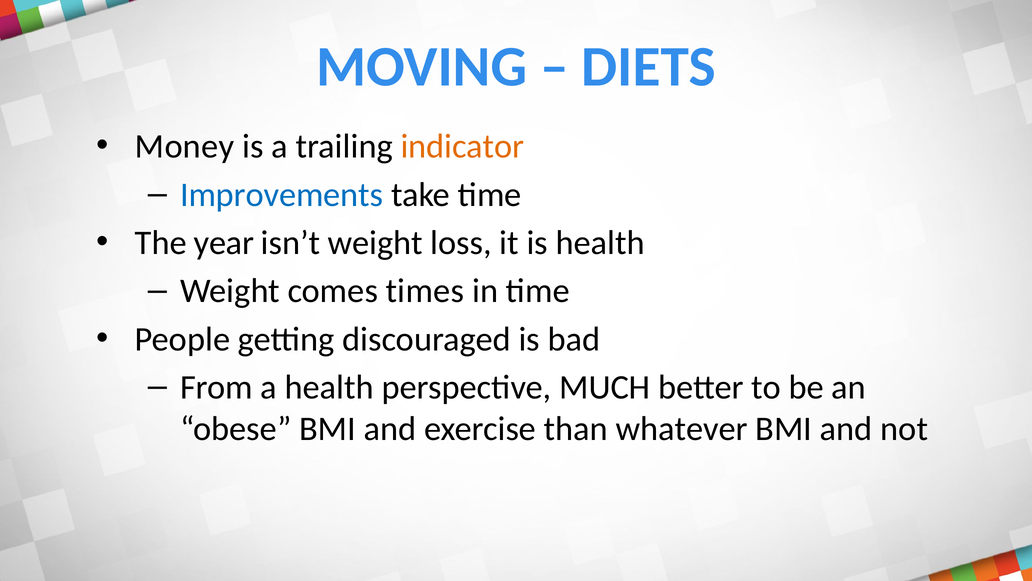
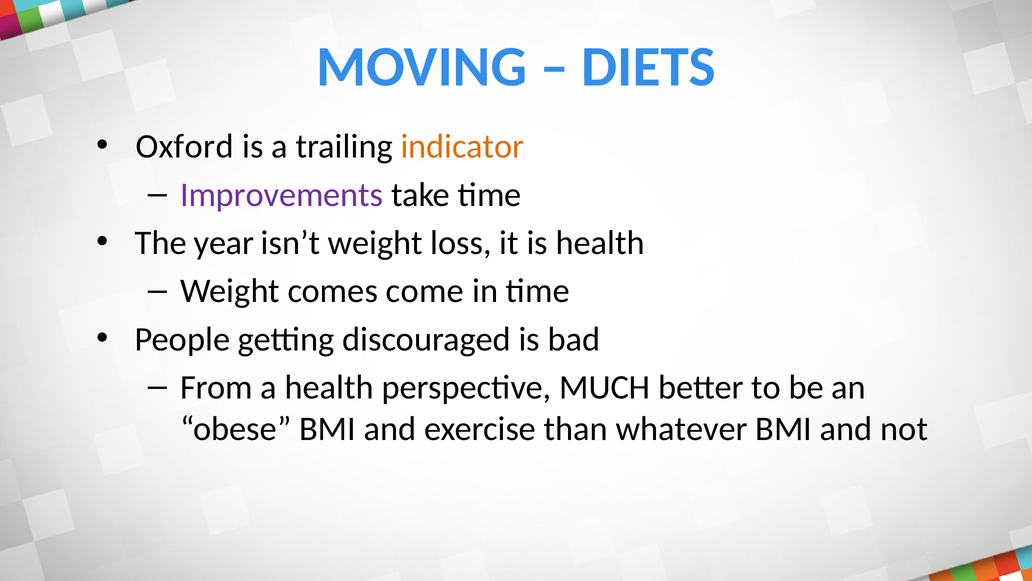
Money: Money -> Oxford (185, 146)
Improvements colour: blue -> purple (282, 195)
times: times -> come (425, 291)
